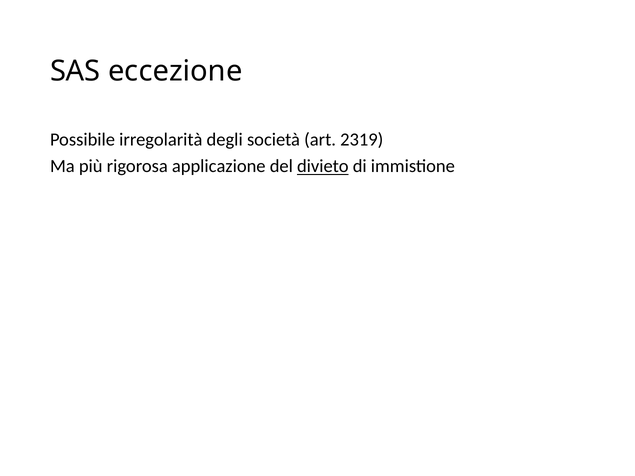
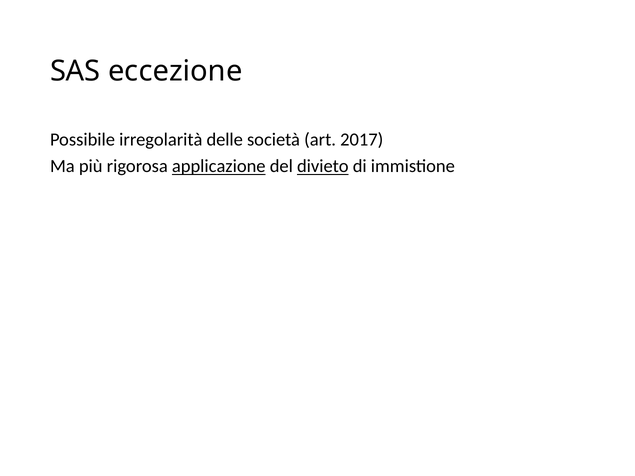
degli: degli -> delle (225, 140)
2319: 2319 -> 2017 (362, 140)
applicazione underline: none -> present (219, 166)
